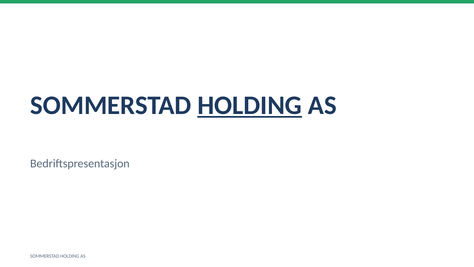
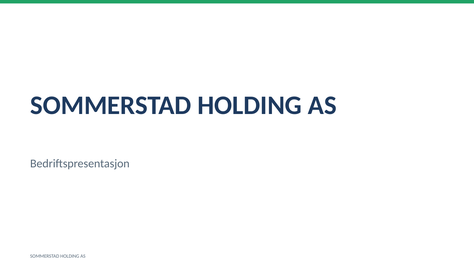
HOLDING underline: present -> none (250, 105)
